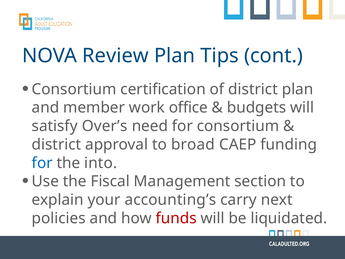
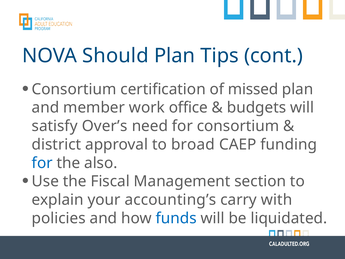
Review: Review -> Should (115, 56)
of district: district -> missed (253, 89)
into: into -> also (101, 163)
next: next -> with (277, 200)
funds colour: red -> blue (176, 218)
